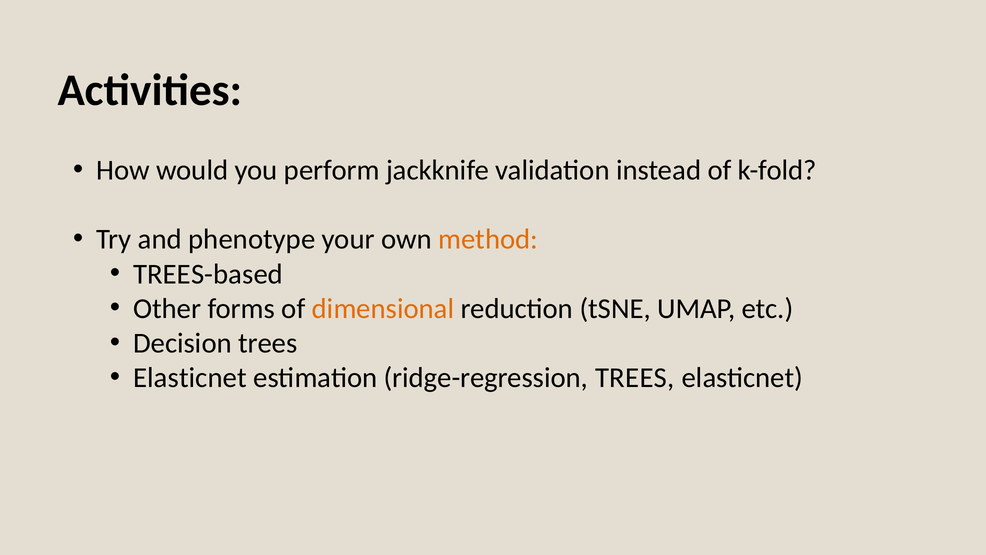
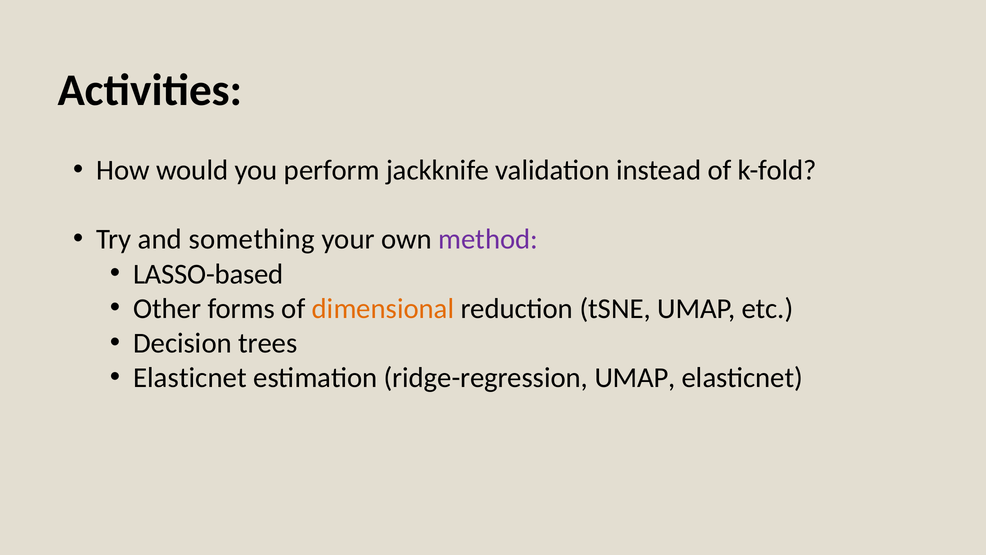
phenotype: phenotype -> something (252, 239)
method colour: orange -> purple (488, 239)
TREES-based: TREES-based -> LASSO-based (208, 274)
ridge-regression TREES: TREES -> UMAP (635, 377)
